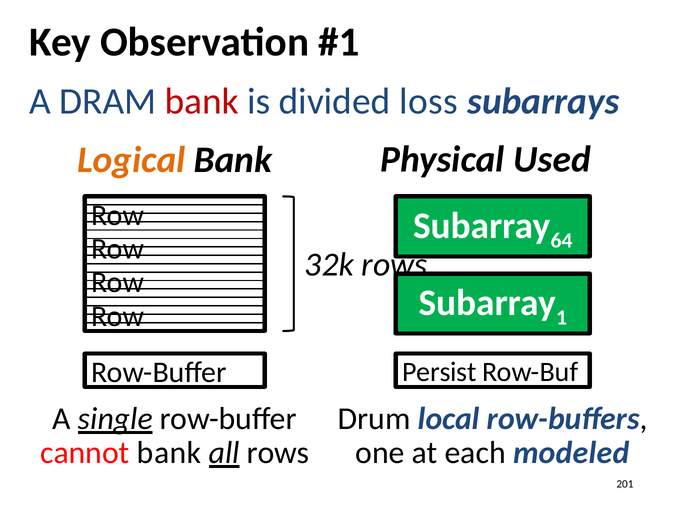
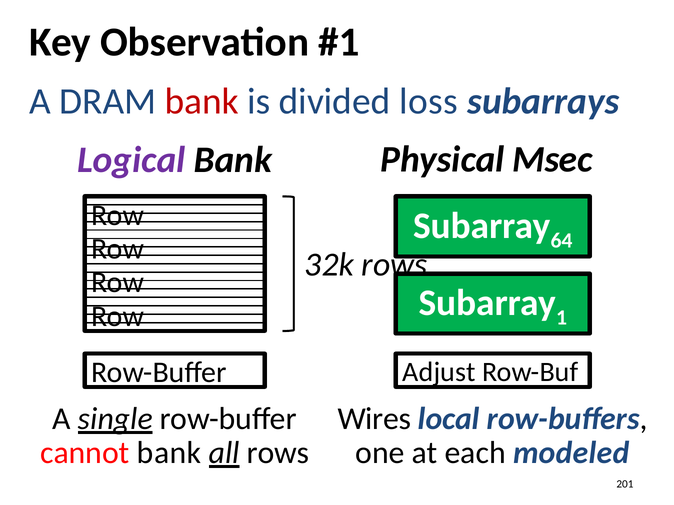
Used: Used -> Msec (552, 160)
Logical colour: orange -> purple (131, 160)
Persist: Persist -> Adjust (439, 373)
Drum: Drum -> Wires (374, 419)
